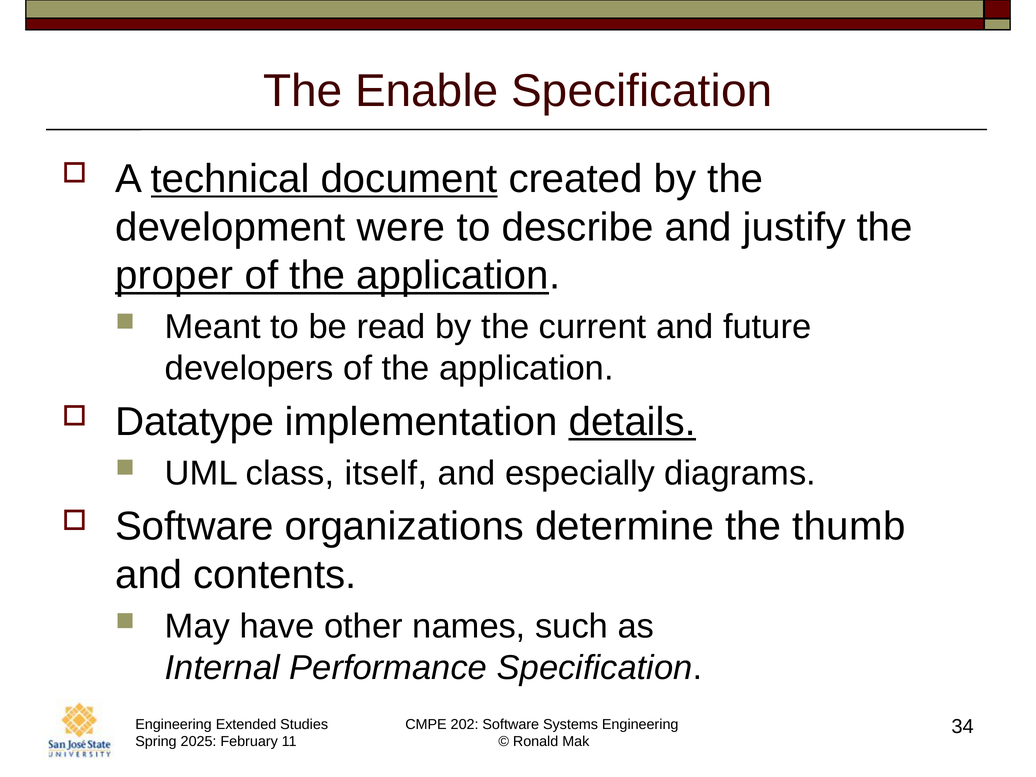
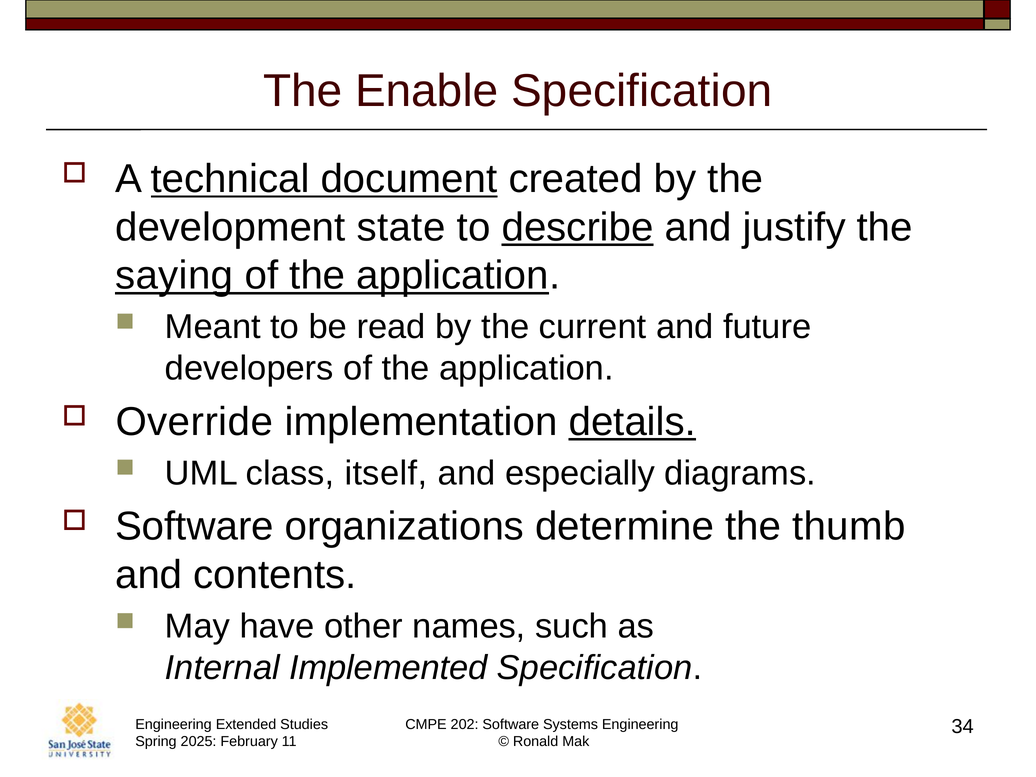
were: were -> state (401, 227)
describe underline: none -> present (578, 227)
proper: proper -> saying (174, 276)
Datatype: Datatype -> Override (194, 422)
Performance: Performance -> Implemented (388, 668)
